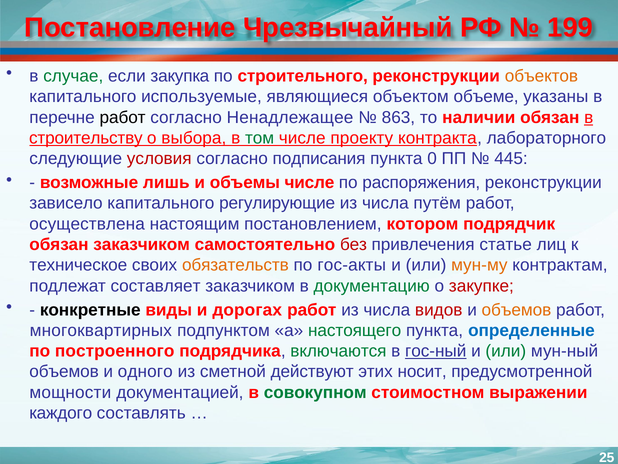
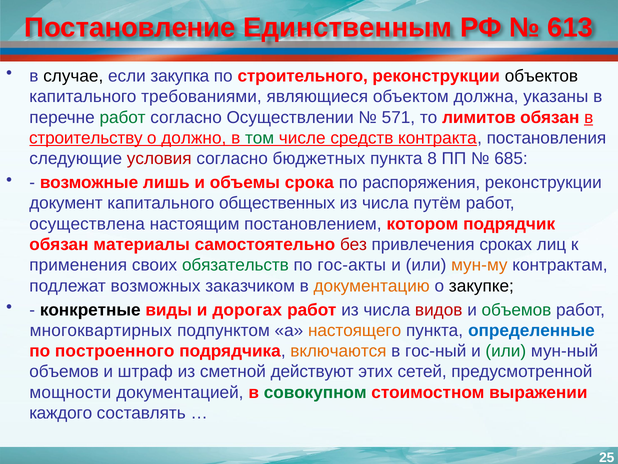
Чрезвычайный: Чрезвычайный -> Единственным (348, 28)
199: 199 -> 613 (570, 28)
случае colour: green -> black (73, 76)
объектов colour: orange -> black (541, 76)
используемые: используемые -> требованиями (201, 97)
объеме: объеме -> должна (486, 97)
работ colour: black -> green (123, 117)
Ненадлежащее: Ненадлежащее -> Осуществлении (290, 117)
863: 863 -> 571 (398, 117)
наличии: наличии -> лимитов (479, 117)
выбора: выбора -> должно (194, 138)
проекту: проекту -> средств (362, 138)
лабораторного: лабораторного -> постановления (546, 138)
подписания: подписания -> бюджетных (319, 158)
0: 0 -> 8 (432, 158)
445: 445 -> 685 (511, 158)
объемы числе: числе -> срока (309, 182)
зависело: зависело -> документ (66, 203)
регулирующие: регулирующие -> общественных (277, 203)
обязан заказчиком: заказчиком -> материалы (142, 244)
статье: статье -> сроках (506, 244)
техническое: техническое -> применения (78, 265)
обязательств colour: orange -> green (235, 265)
составляет: составляет -> возможных (156, 286)
документацию colour: green -> orange (372, 286)
закупке colour: red -> black (481, 286)
объемов colour: orange -> green (516, 310)
настоящего colour: green -> orange (355, 330)
включаются colour: green -> orange (338, 351)
гос-ный underline: present -> none (436, 351)
одного: одного -> штраф (145, 371)
носит: носит -> сетей (422, 371)
